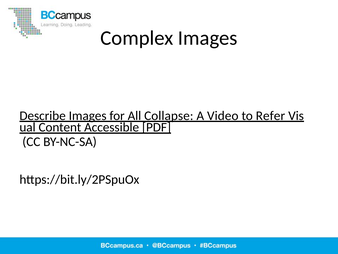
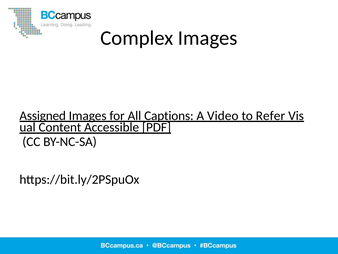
Describe: Describe -> Assigned (43, 116)
Collapse: Collapse -> Captions (169, 116)
